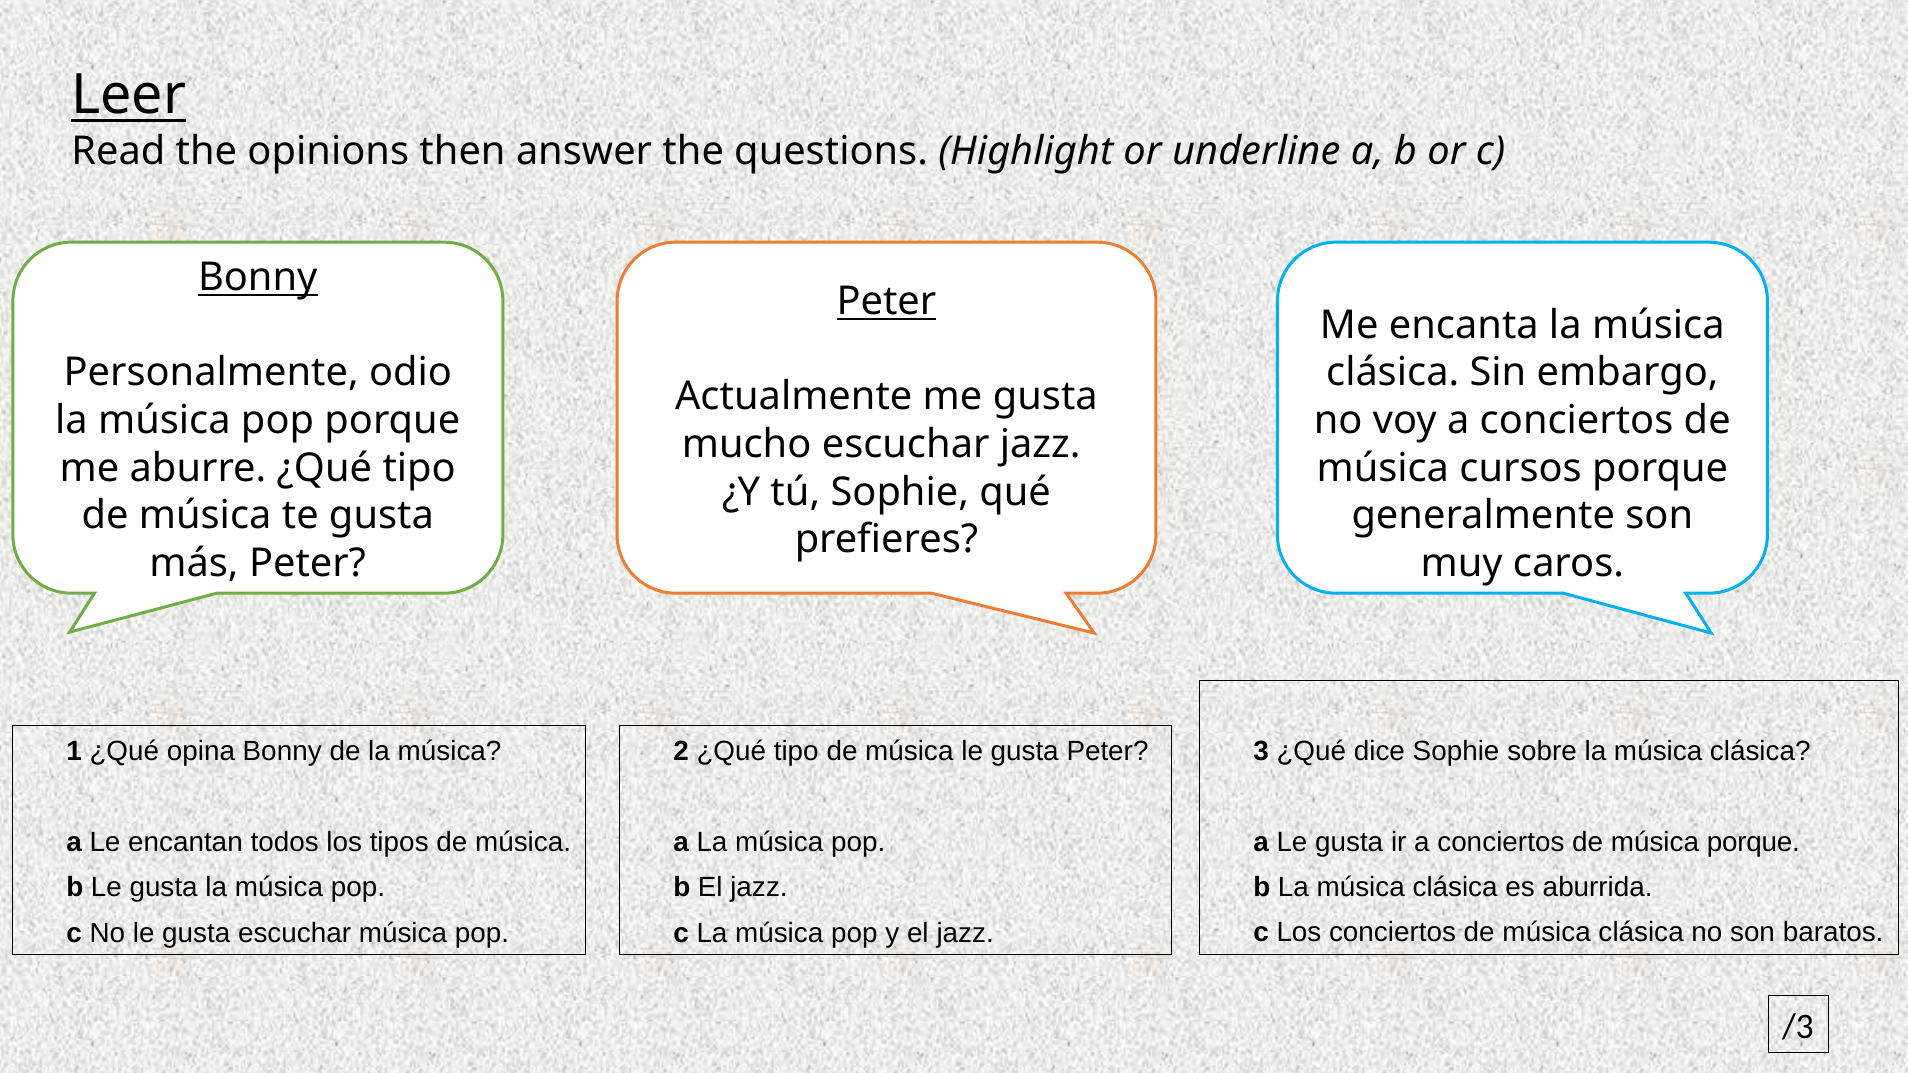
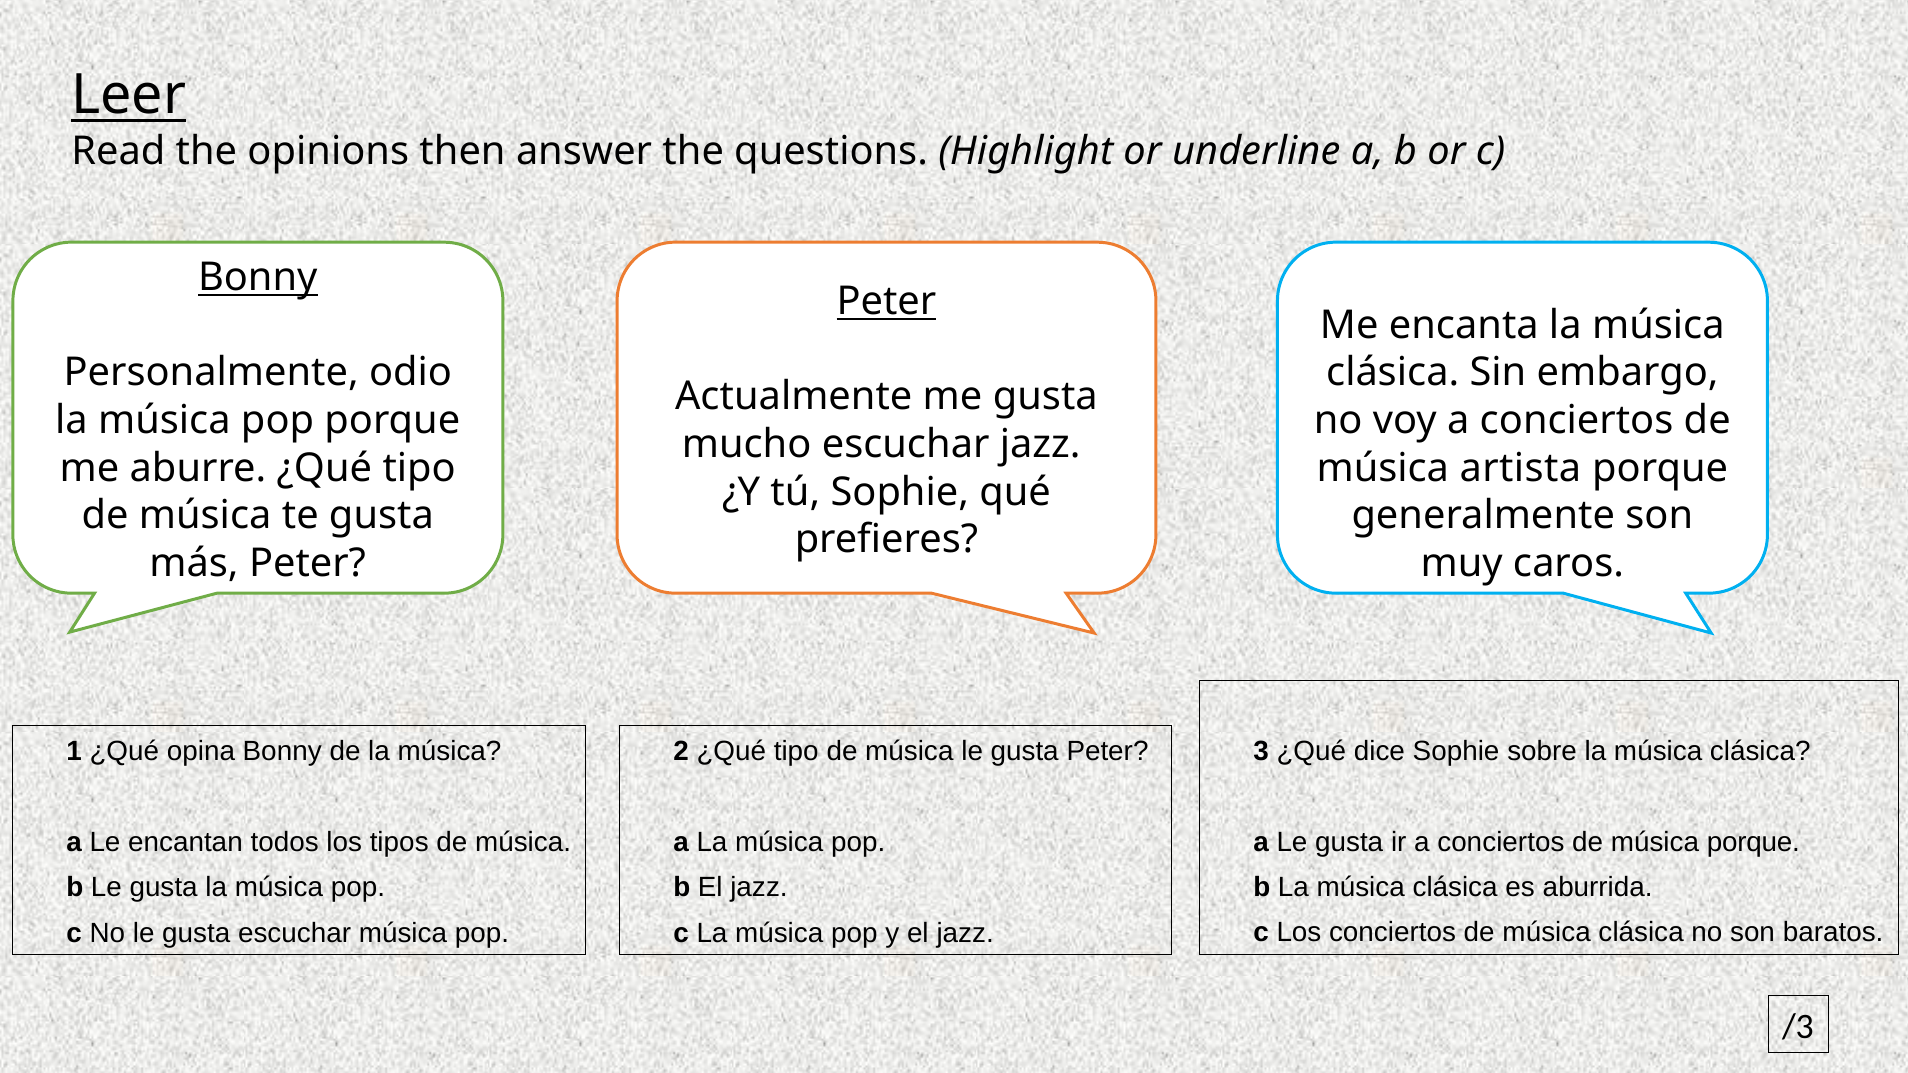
cursos: cursos -> artista (1520, 468)
